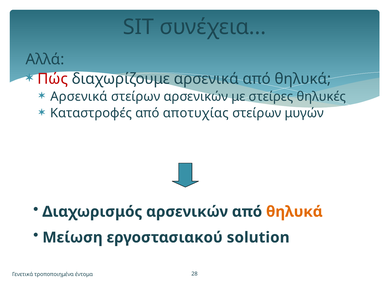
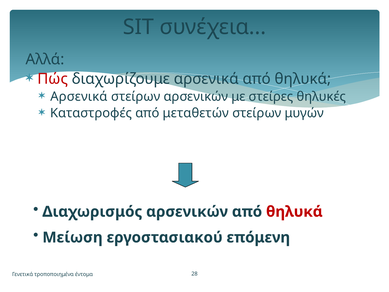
αποτυχίας: αποτυχίας -> μεταθετών (196, 113)
θηλυκά colour: orange -> red (294, 212)
solution: solution -> επόμενη (258, 237)
